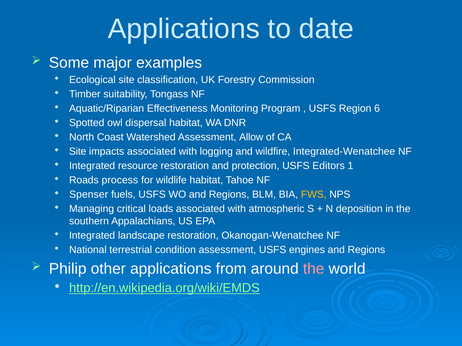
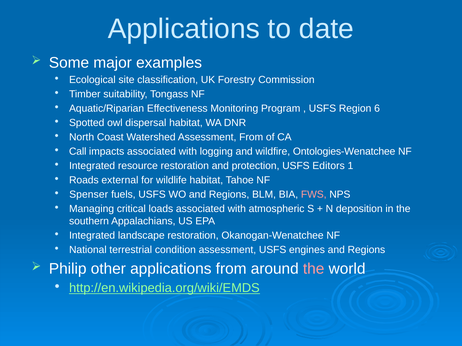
Assessment Allow: Allow -> From (251, 137)
Site: Site -> Call (78, 152)
Integrated-Wenatchee: Integrated-Wenatchee -> Ontologies-Wenatchee (344, 152)
process: process -> external (120, 180)
FWS colour: yellow -> pink (314, 195)
